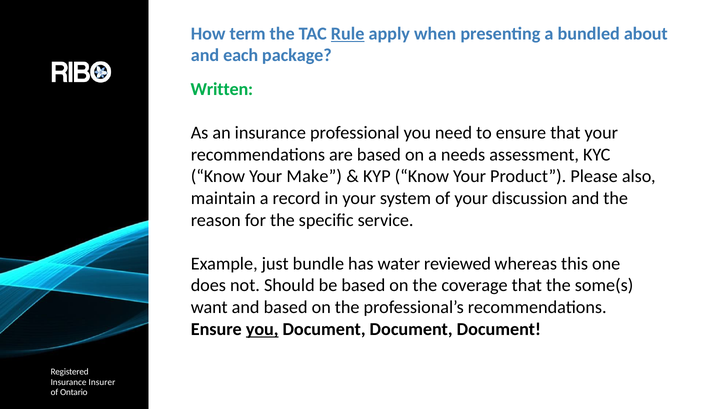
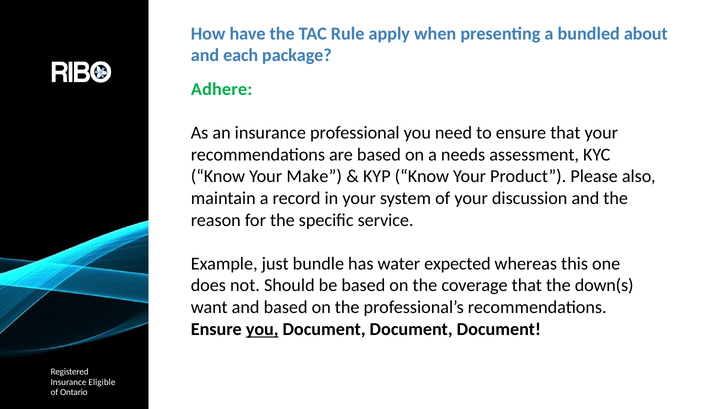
term: term -> have (248, 34)
Rule underline: present -> none (348, 34)
Written: Written -> Adhere (222, 89)
reviewed: reviewed -> expected (457, 264)
some(s: some(s -> down(s (604, 285)
Insurer: Insurer -> Eligible (102, 382)
